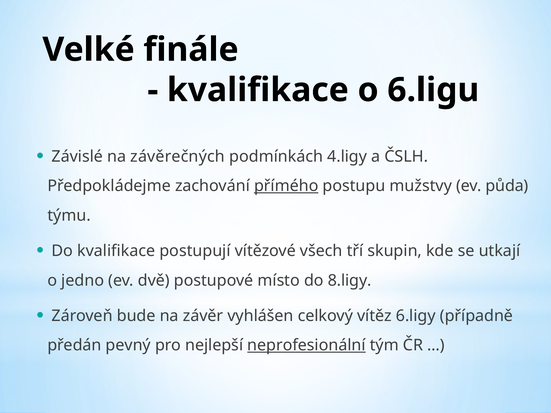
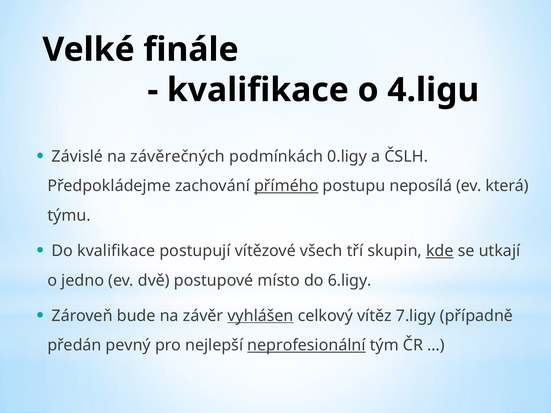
6.ligu: 6.ligu -> 4.ligu (433, 90)
4.ligy: 4.ligy -> 0.ligy (347, 157)
mužstvy: mužstvy -> neposílá (421, 186)
půda: půda -> která (507, 186)
kde underline: none -> present (440, 251)
8.ligy: 8.ligy -> 6.ligy (350, 281)
vyhlášen underline: none -> present (260, 316)
6.ligy: 6.ligy -> 7.ligy (416, 316)
